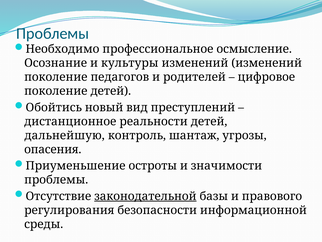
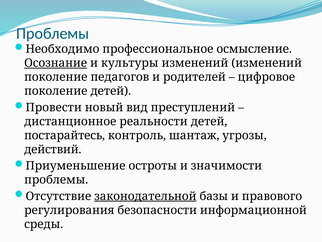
Осознание underline: none -> present (56, 63)
Обойтись: Обойтись -> Провести (54, 107)
дальнейшую: дальнейшую -> постарайтесь (65, 135)
опасения: опасения -> действий (53, 149)
